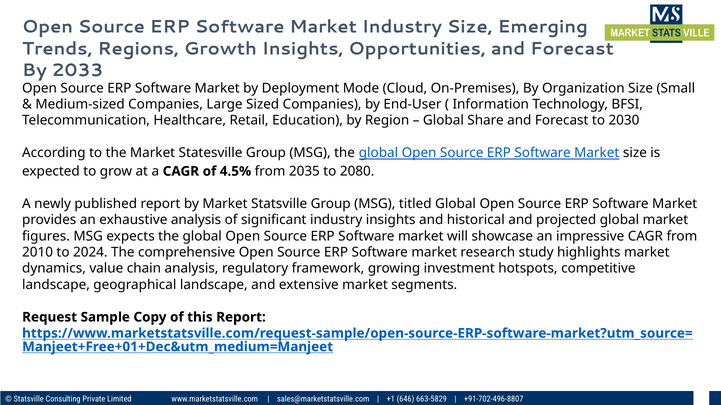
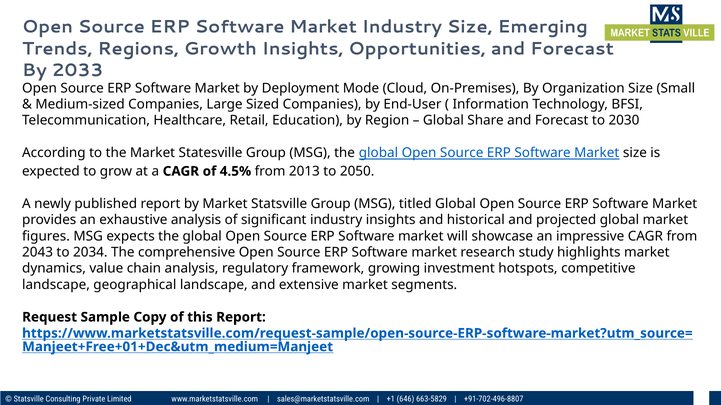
2035: 2035 -> 2013 (304, 172)
2080: 2080 -> 2050 (357, 172)
2010: 2010 -> 2043 (38, 253)
2024: 2024 -> 2034 (90, 253)
